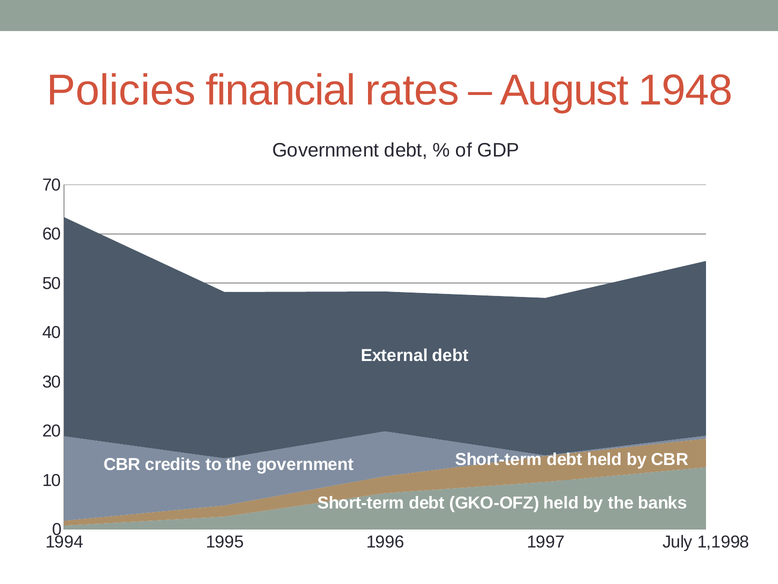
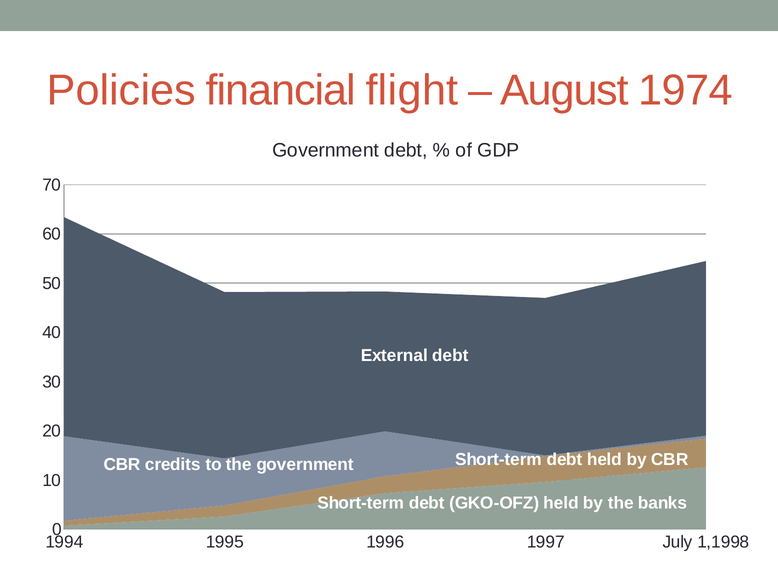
rates: rates -> flight (412, 91)
1948: 1948 -> 1974 (685, 91)
